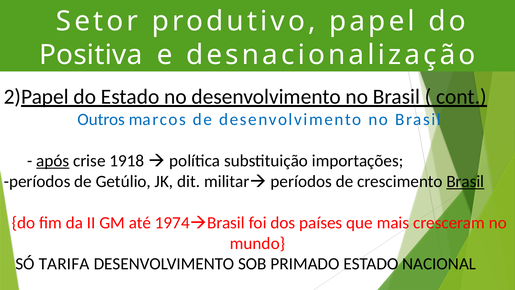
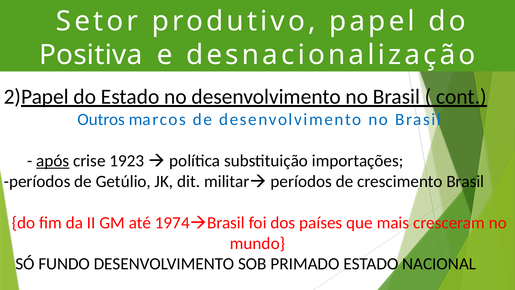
1918: 1918 -> 1923 (127, 161)
Brasil underline: present -> none (465, 181)
TARIFA: TARIFA -> FUNDO (64, 264)
